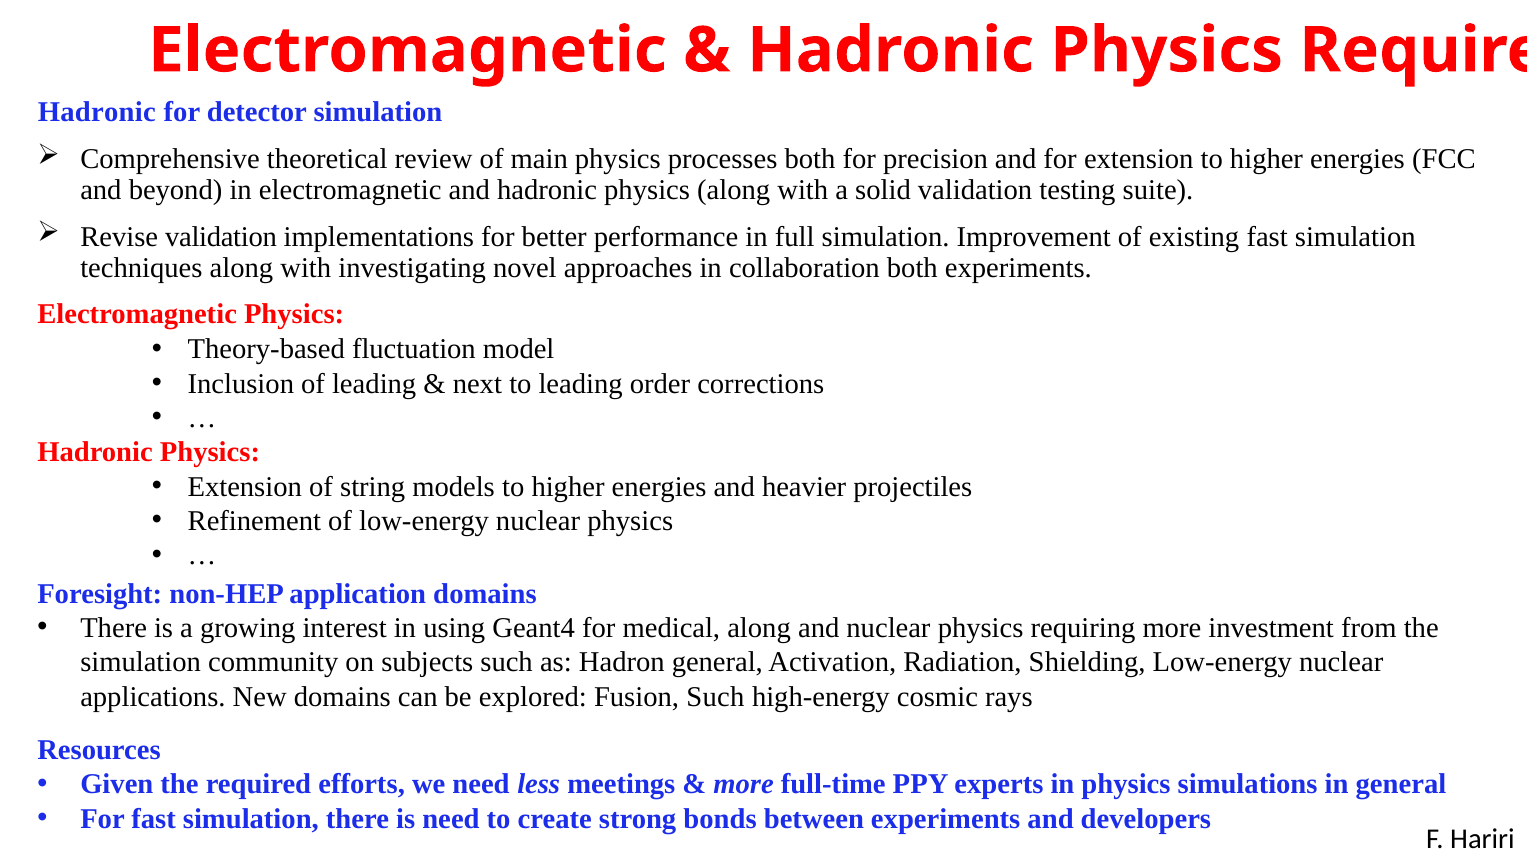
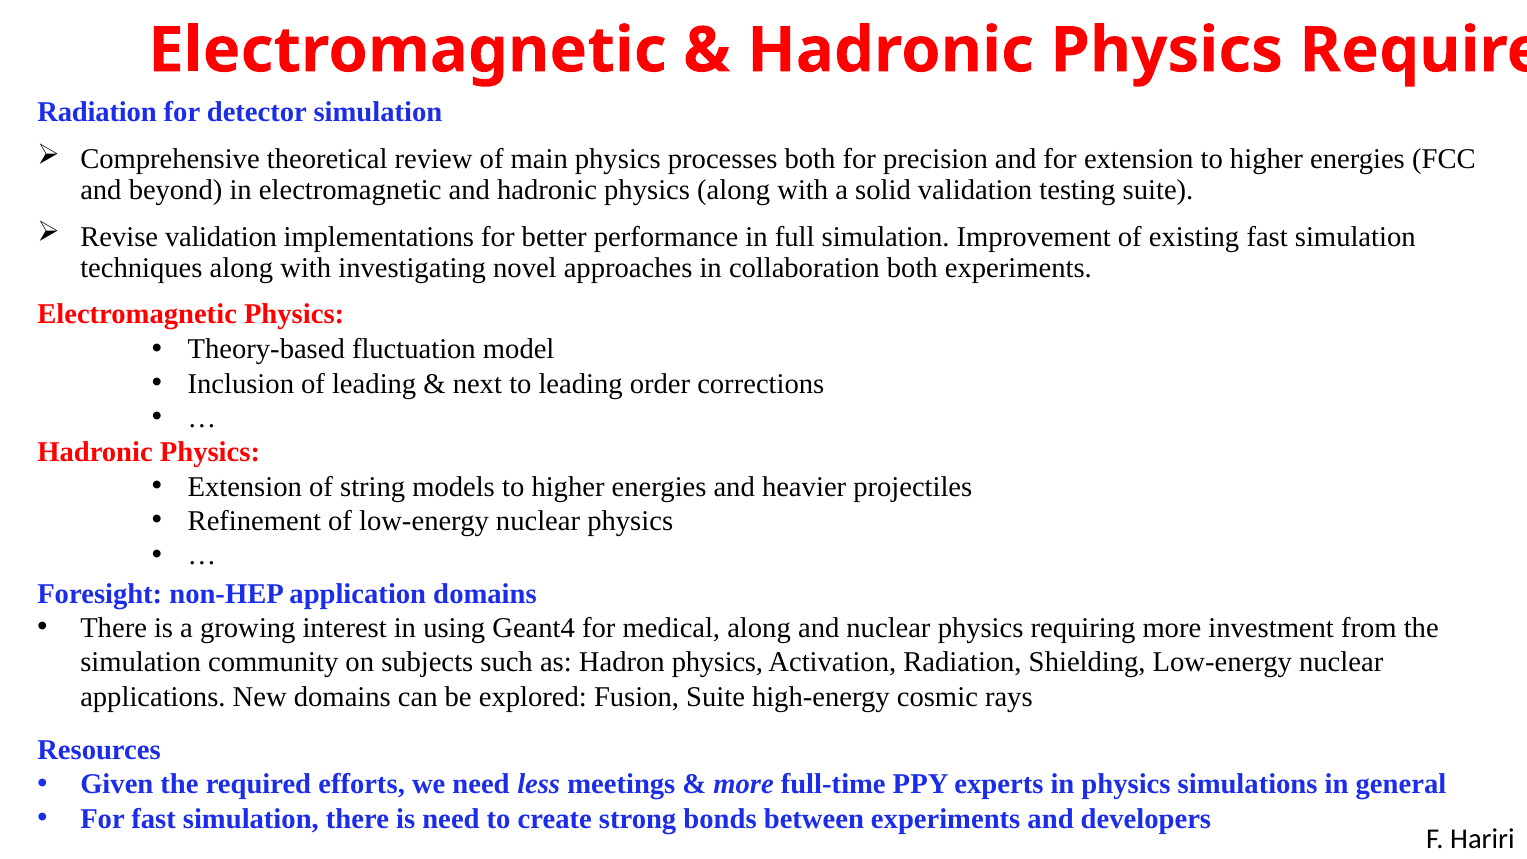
Hadronic: Hadronic -> Radiation (97, 112)
Hadron general: general -> physics (717, 662)
Fusion Such: Such -> Suite (716, 697)
